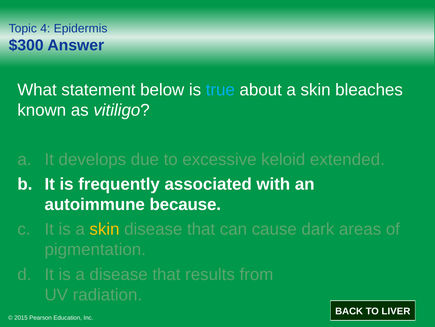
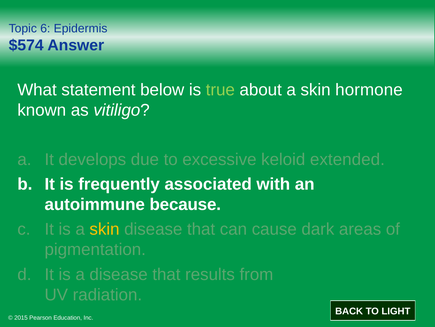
4: 4 -> 6 (45, 28)
$300: $300 -> $574 (26, 45)
true colour: light blue -> light green (220, 90)
bleaches: bleaches -> hormone (369, 90)
LIVER: LIVER -> LIGHT (396, 310)
